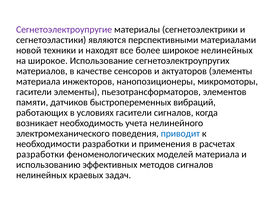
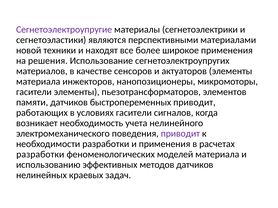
широкое нелинейных: нелинейных -> применения (227, 50)
на широкое: широкое -> решения (48, 61)
быстропеременных вибраций: вибраций -> приводит (194, 103)
приводит colour: blue -> purple (180, 134)
методов сигналов: сигналов -> датчиков (195, 165)
